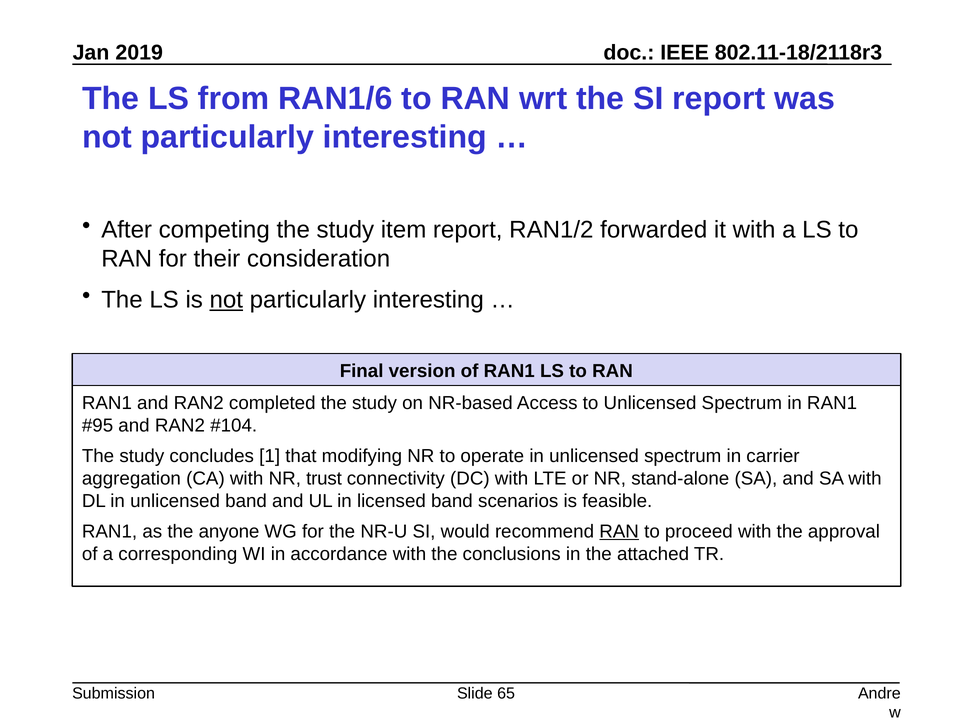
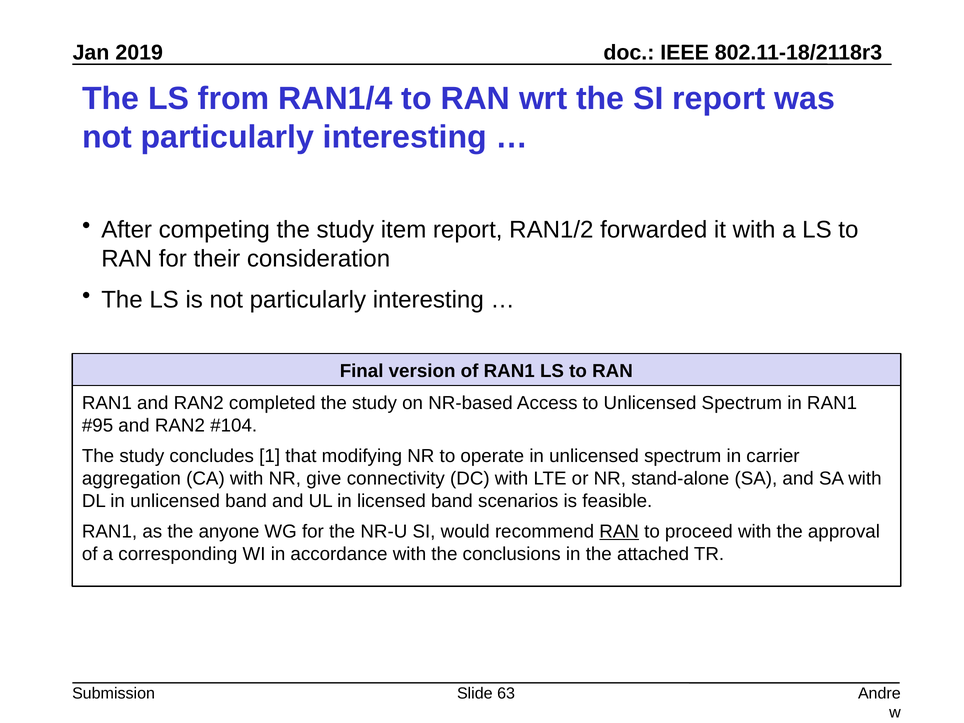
RAN1/6: RAN1/6 -> RAN1/4 (335, 99)
not underline: present -> none (226, 300)
trust: trust -> give (324, 479)
65: 65 -> 63 (506, 693)
